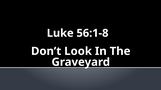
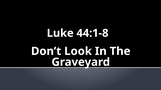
56:1-8: 56:1-8 -> 44:1-8 (92, 33)
